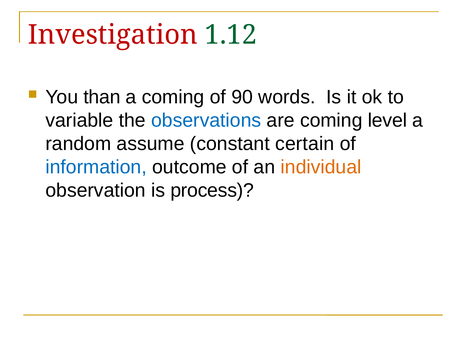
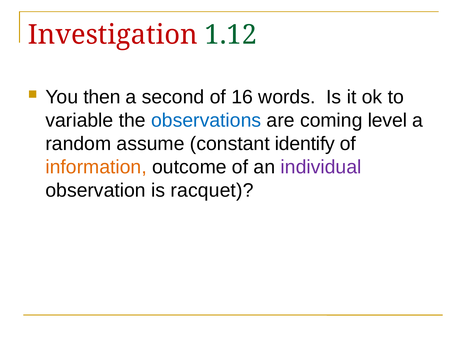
than: than -> then (102, 97)
a coming: coming -> second (173, 97)
90: 90 -> 16 (242, 97)
certain: certain -> identify (305, 143)
information colour: blue -> orange (96, 167)
individual colour: orange -> purple (321, 167)
process: process -> racquet (212, 190)
